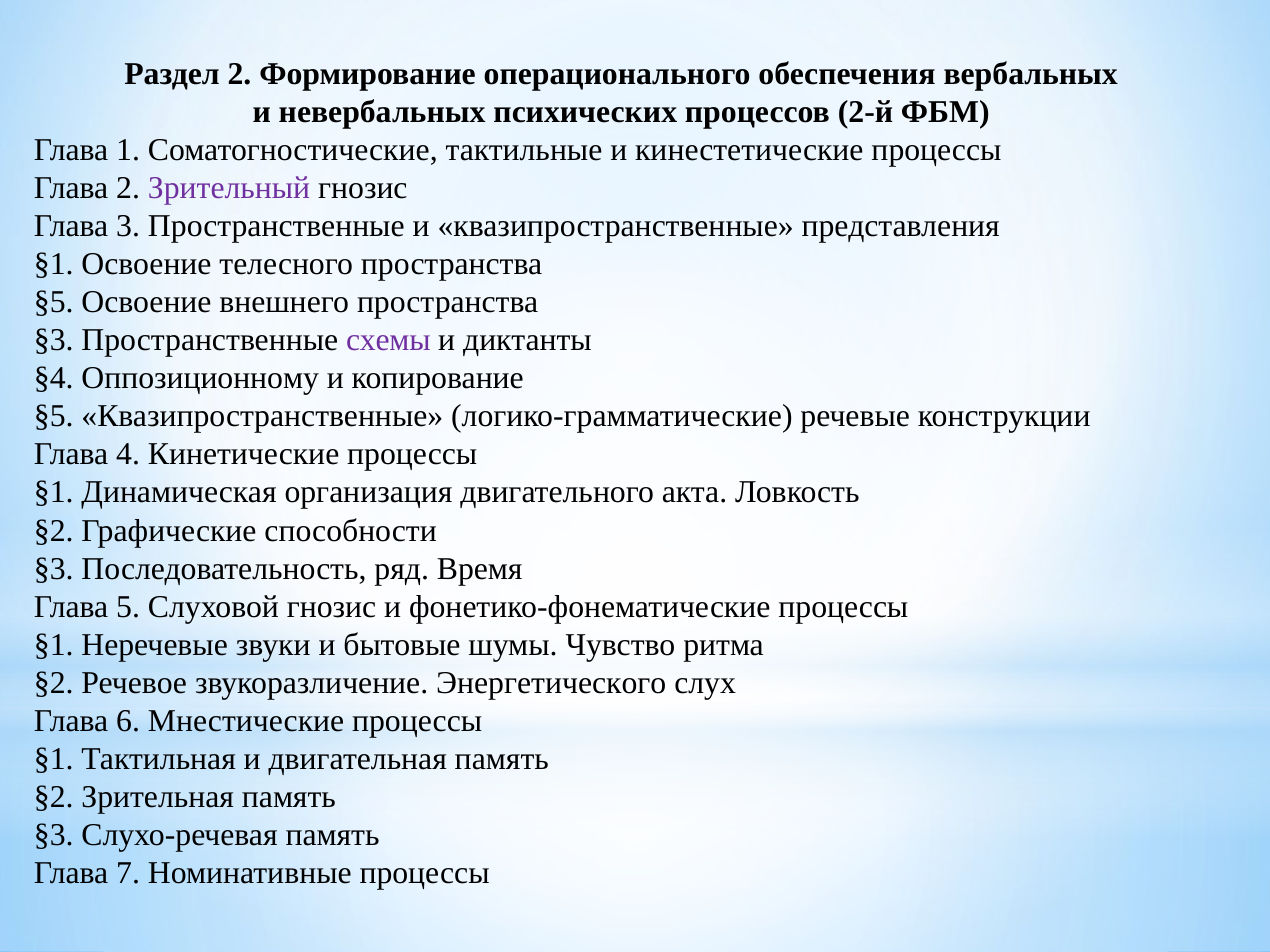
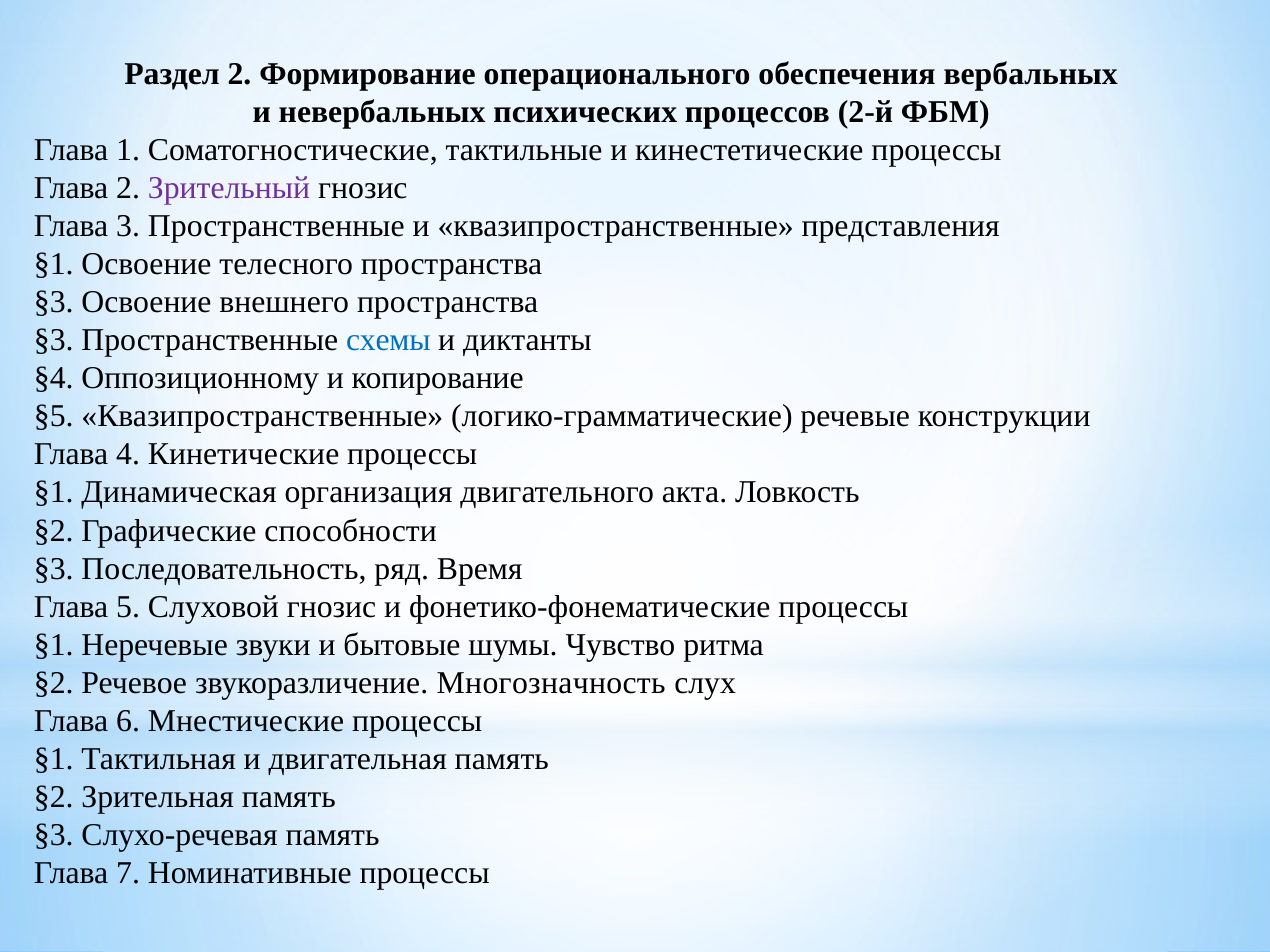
§5: §5 -> §3 (54, 302)
схемы colour: purple -> blue (388, 340)
Энергетического: Энергетического -> Многозначность (551, 683)
